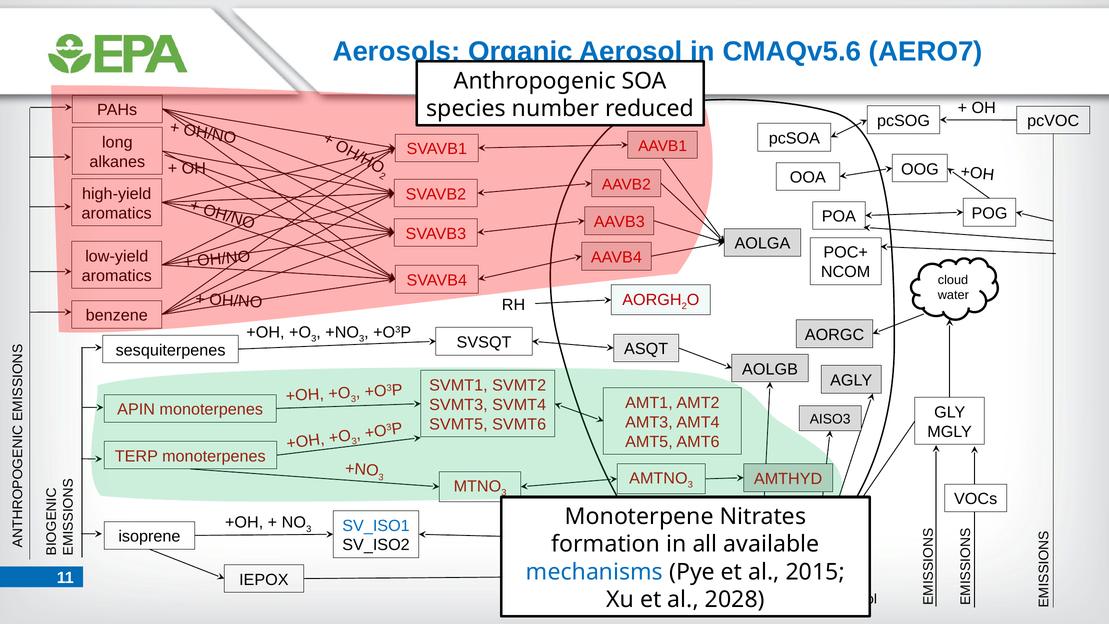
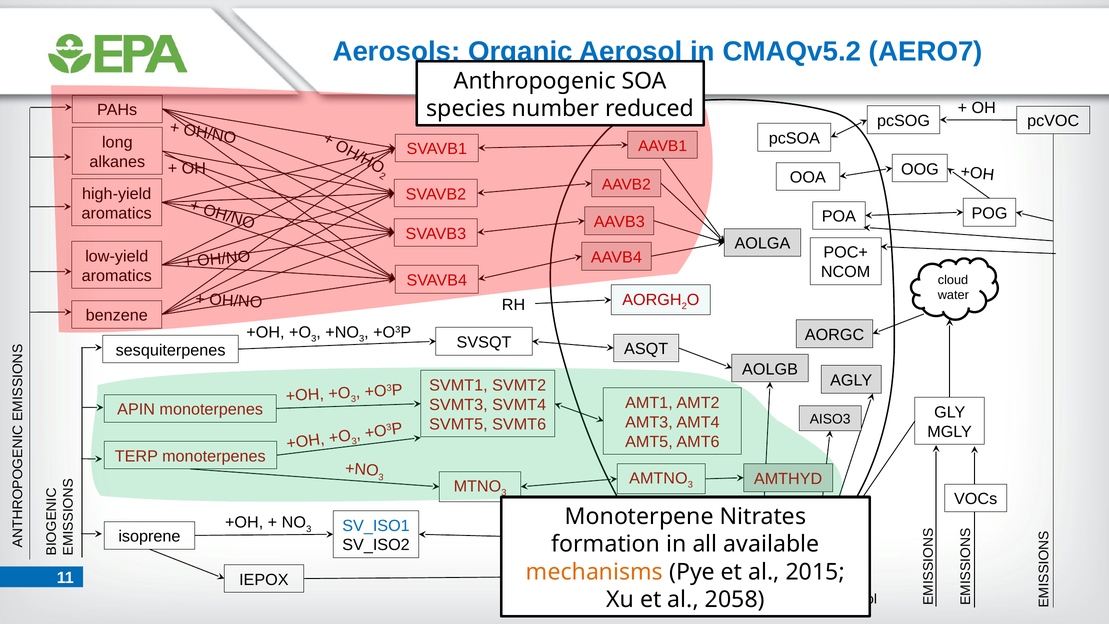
CMAQv5.6: CMAQv5.6 -> CMAQv5.2 (792, 52)
mechanisms colour: blue -> orange (594, 572)
2028: 2028 -> 2058 (735, 600)
